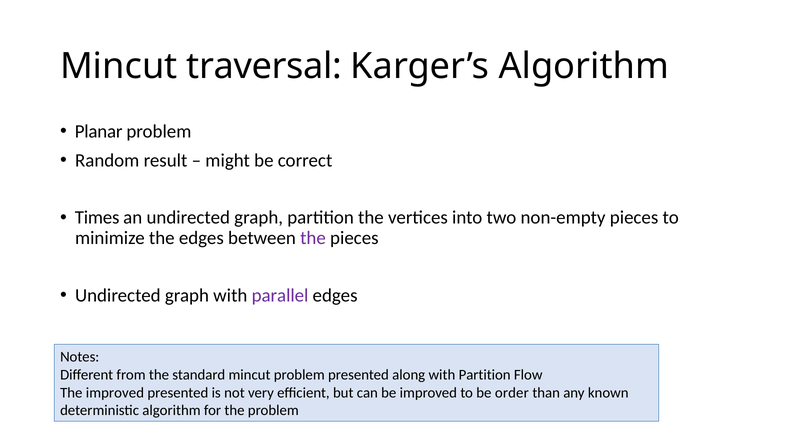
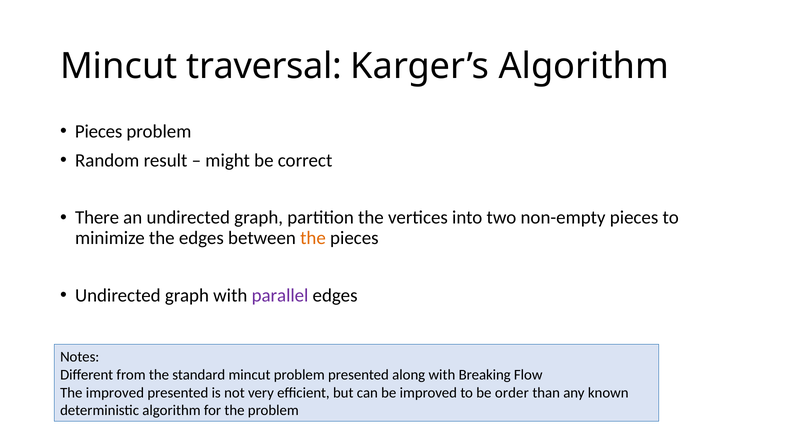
Planar: Planar -> Pieces (99, 131)
Times: Times -> There (97, 217)
the colour: purple -> orange (313, 238)
with Partition: Partition -> Breaking (485, 374)
